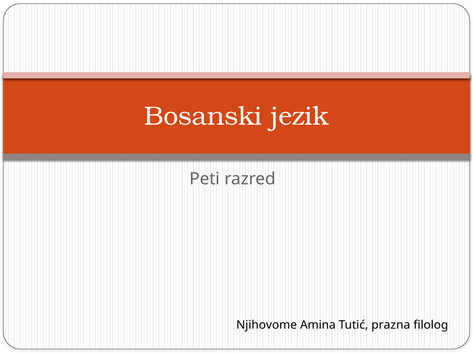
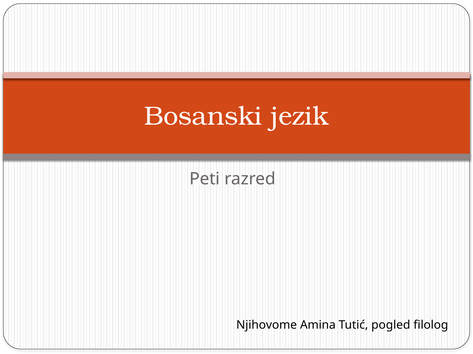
prazna: prazna -> pogled (391, 326)
